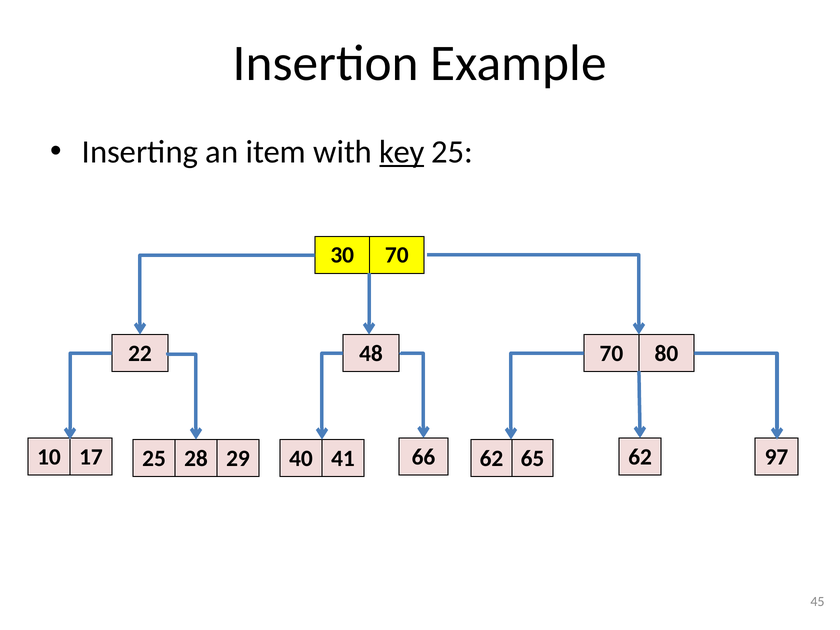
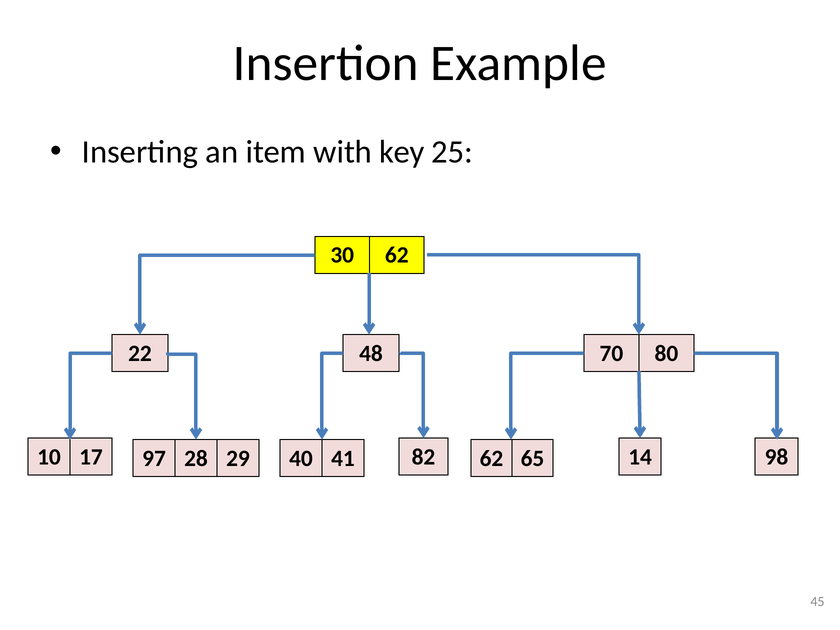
key underline: present -> none (402, 152)
30 70: 70 -> 62 (397, 255)
17 25: 25 -> 97 (154, 458)
66: 66 -> 82 (423, 457)
97: 97 -> 98 (776, 457)
41 62: 62 -> 14 (640, 457)
